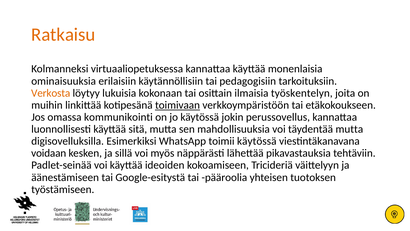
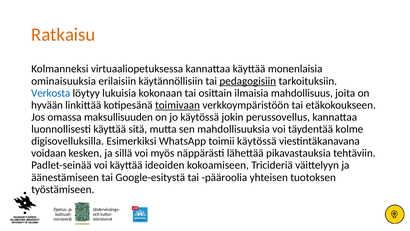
pedagogisiin underline: none -> present (248, 81)
Verkosta colour: orange -> blue (51, 93)
työskentelyn: työskentelyn -> mahdollisuus (302, 93)
muihin: muihin -> hyvään (47, 105)
kommunikointi: kommunikointi -> maksullisuuden (118, 117)
täydentää mutta: mutta -> kolme (349, 129)
